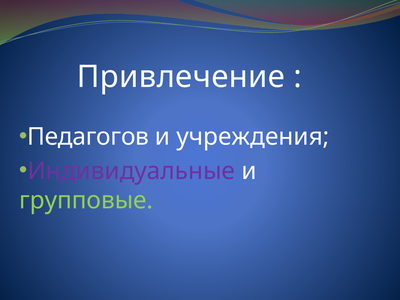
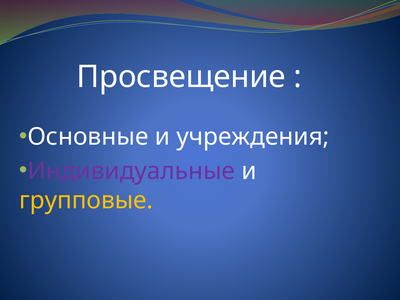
Привлечение: Привлечение -> Просвещение (181, 77)
Педагогов: Педагогов -> Основные (88, 137)
групповые colour: light green -> yellow (86, 200)
